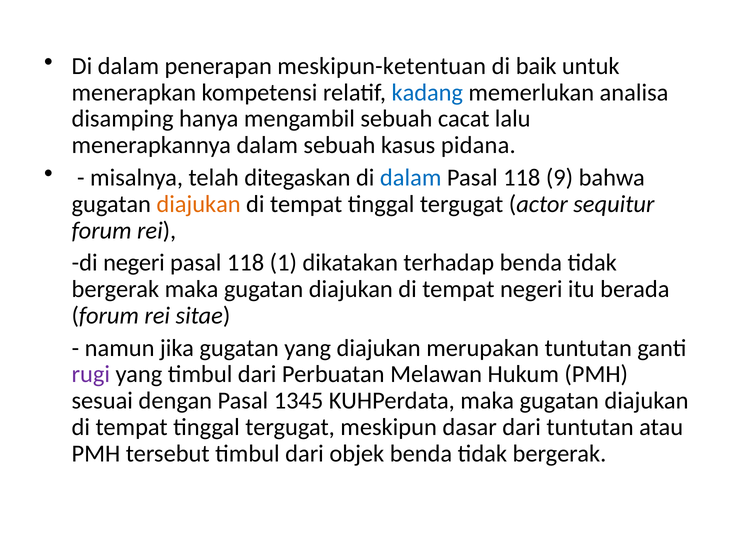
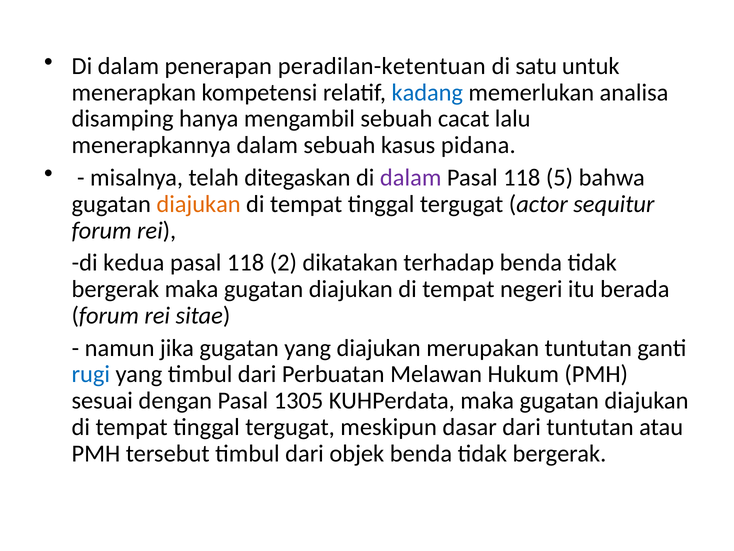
meskipun-ketentuan: meskipun-ketentuan -> peradilan-ketentuan (382, 66)
baik: baik -> satu (536, 66)
dalam colour: blue -> purple (411, 177)
9: 9 -> 5 (560, 177)
di negeri: negeri -> kedua (134, 263)
1: 1 -> 2 (283, 263)
rugi colour: purple -> blue (91, 374)
1345: 1345 -> 1305 (299, 400)
